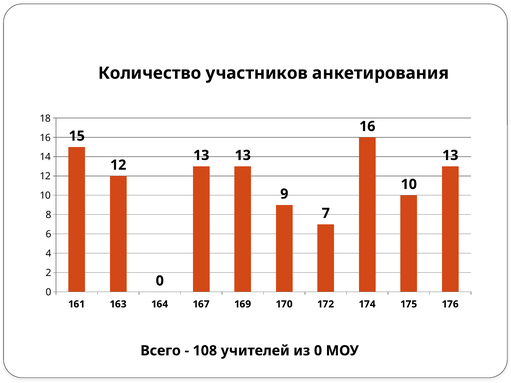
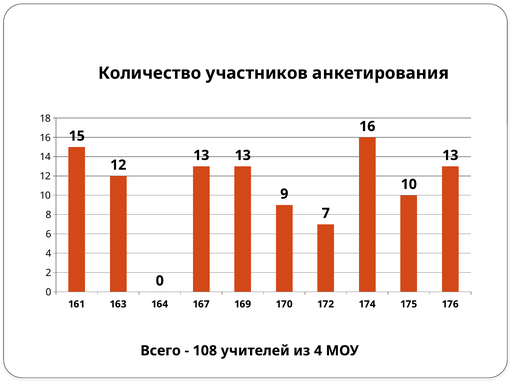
из 0: 0 -> 4 (318, 351)
